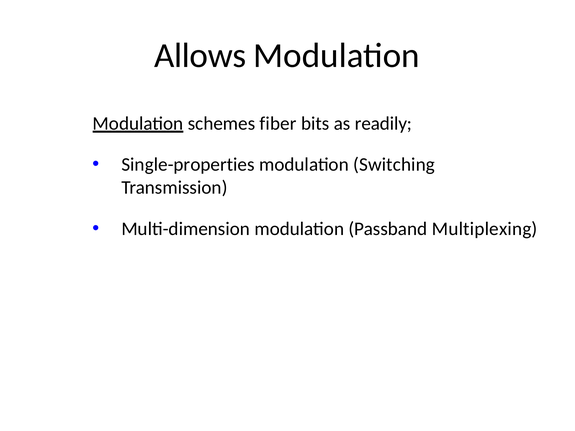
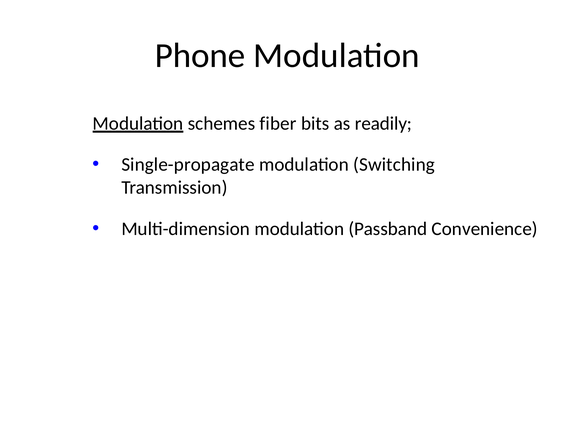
Allows: Allows -> Phone (200, 56)
Single-properties: Single-properties -> Single-propagate (188, 165)
Multiplexing: Multiplexing -> Convenience (485, 229)
